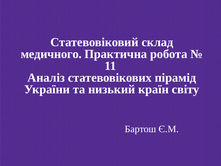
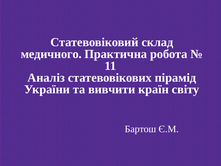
низький: низький -> вивчити (112, 89)
